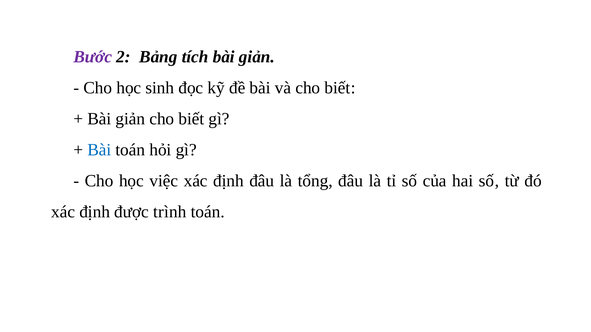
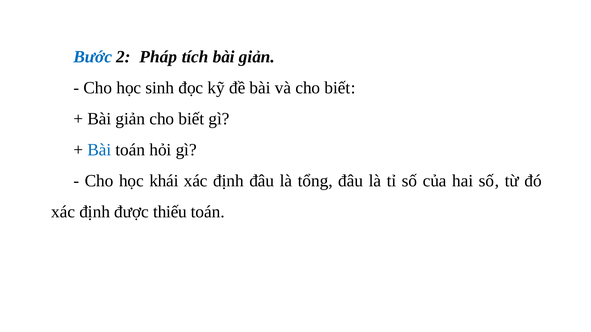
Bước colour: purple -> blue (93, 57)
Bảng: Bảng -> Pháp (158, 57)
việc: việc -> khái (164, 181)
trình: trình -> thiếu (170, 212)
